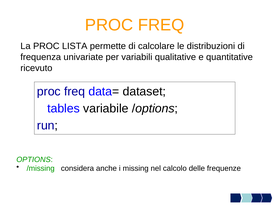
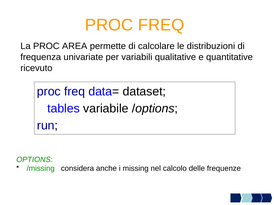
LISTA: LISTA -> AREA (75, 46)
